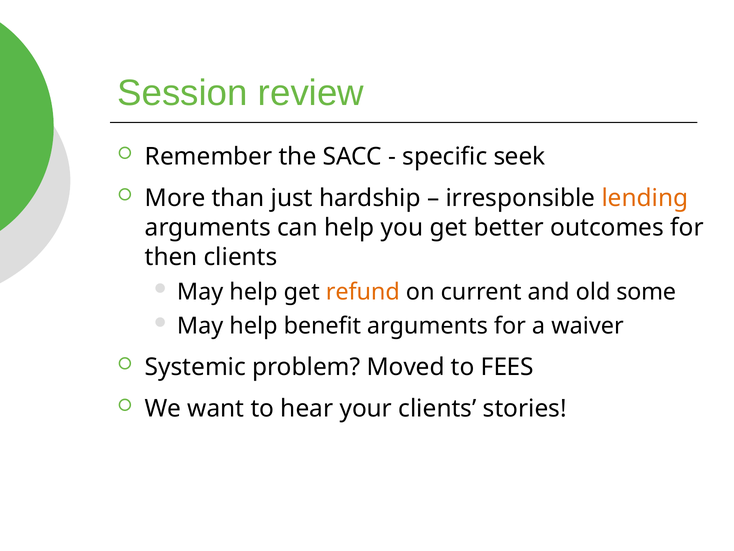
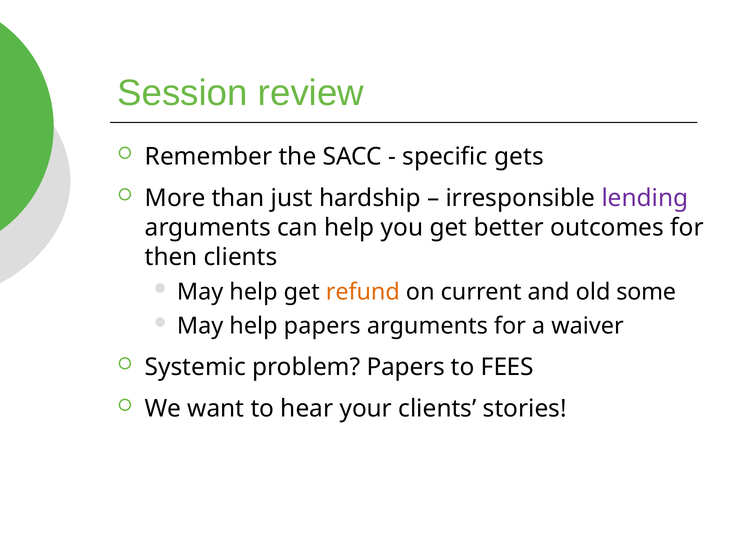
seek: seek -> gets (519, 157)
lending colour: orange -> purple (645, 198)
help benefit: benefit -> papers (322, 326)
problem Moved: Moved -> Papers (406, 367)
